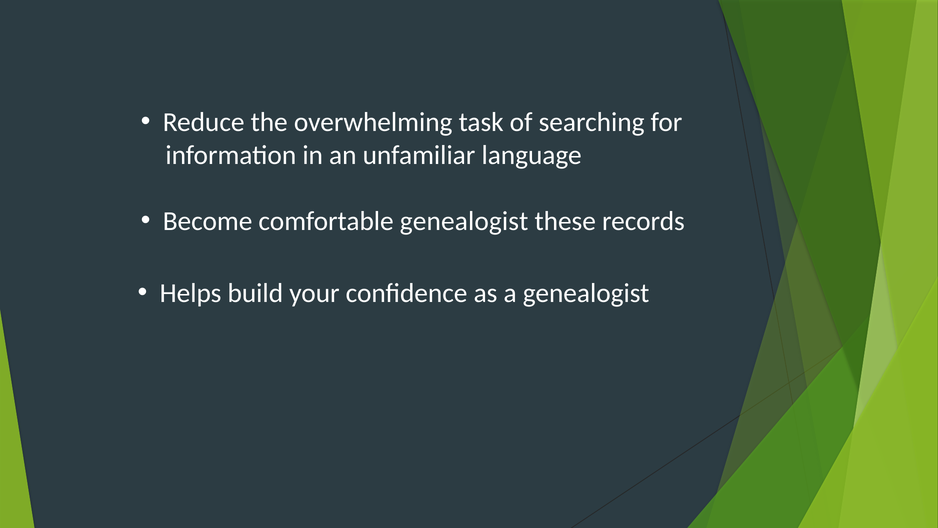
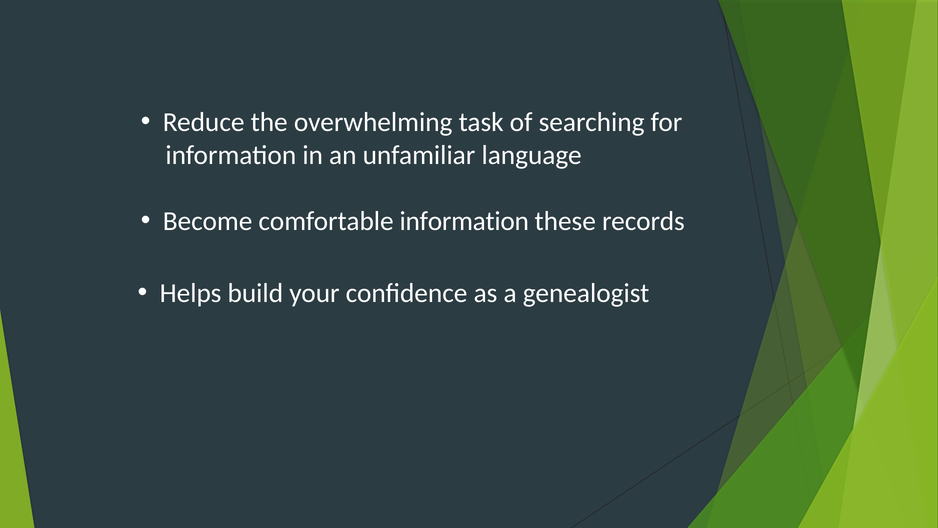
comfortable genealogist: genealogist -> information (464, 221)
